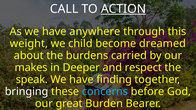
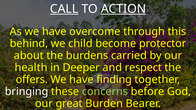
CALL underline: none -> present (64, 9)
anywhere: anywhere -> overcome (95, 32)
weight: weight -> behind (29, 44)
dreamed: dreamed -> protector (163, 44)
makes: makes -> health (31, 68)
speak: speak -> offers (32, 80)
concerns colour: light blue -> light green (105, 92)
